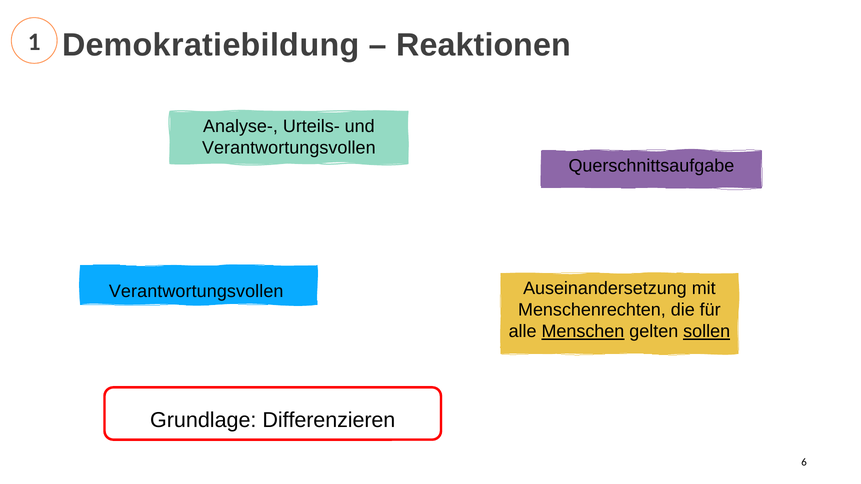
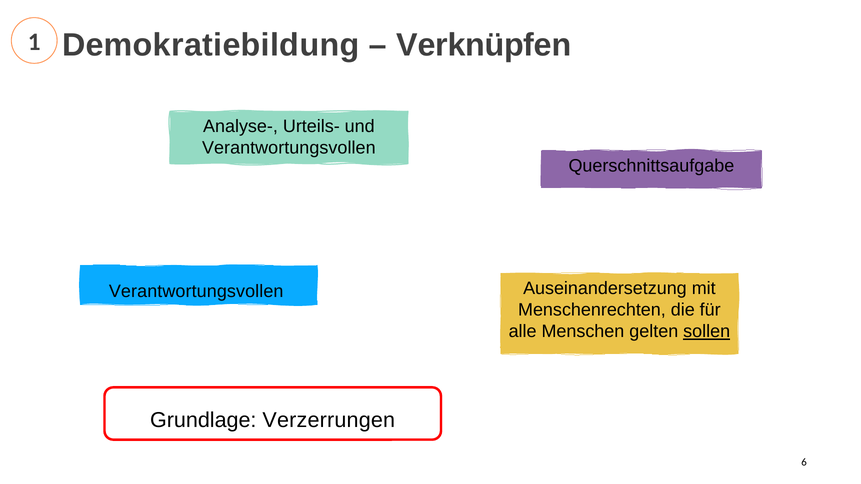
Reaktionen: Reaktionen -> Verknüpfen (484, 45)
Menschen underline: present -> none (583, 332)
Differenzieren: Differenzieren -> Verzerrungen (329, 421)
